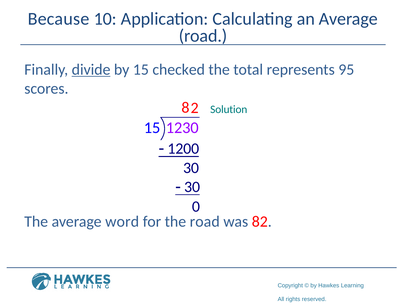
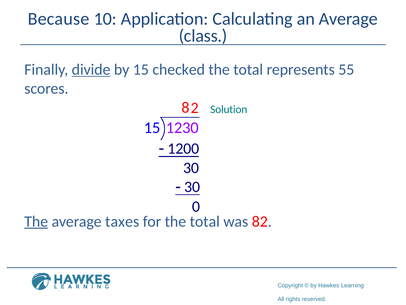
road: road -> class (203, 36)
95: 95 -> 55 (346, 69)
The underline: none -> present (36, 221)
word: word -> taxes (122, 221)
for the road: road -> total (205, 221)
